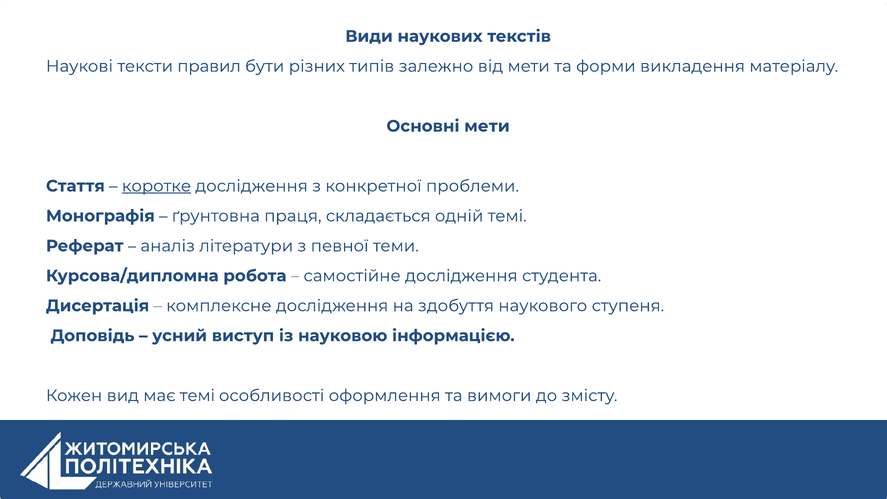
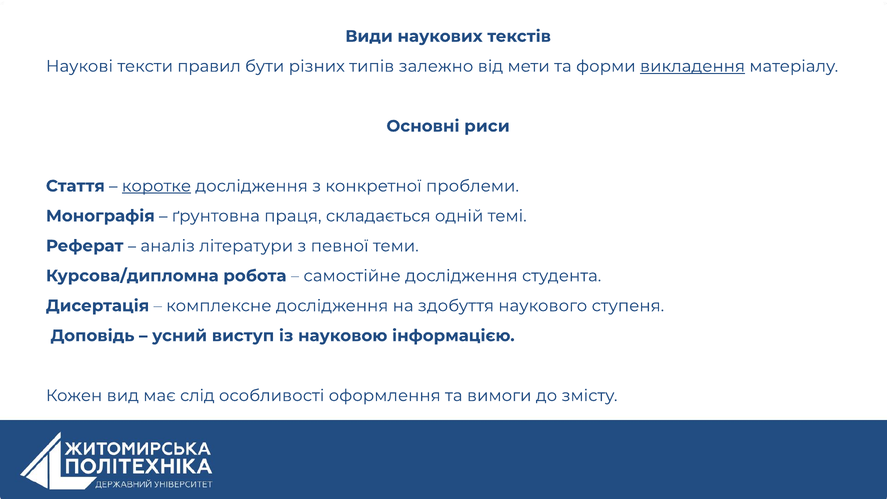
викладення underline: none -> present (692, 66)
Основні мети: мети -> риси (487, 126)
має темі: темі -> слід (197, 396)
